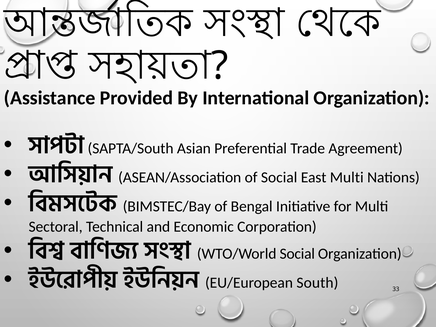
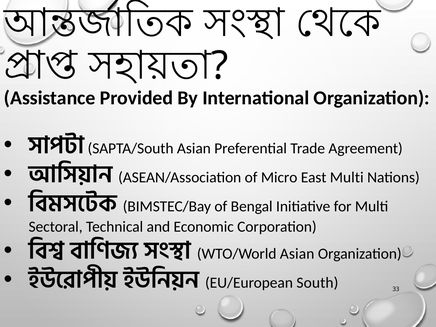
of Social: Social -> Micro (279, 177)
WTO/World Social: Social -> Asian (297, 254)
